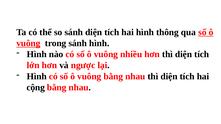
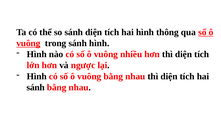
cộng: cộng -> sánh (36, 88)
